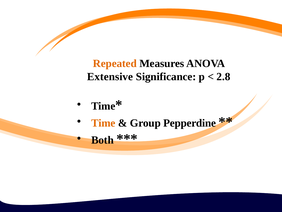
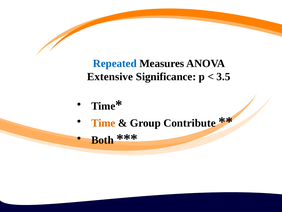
Repeated colour: orange -> blue (115, 63)
2.8: 2.8 -> 3.5 (223, 76)
Pepperdine: Pepperdine -> Contribute (190, 123)
